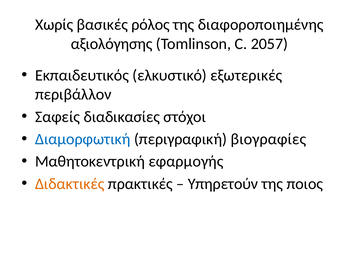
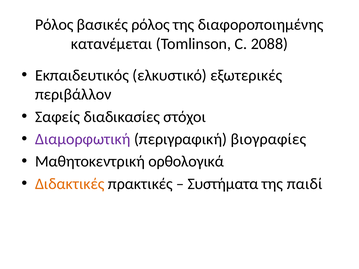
Χωρίς: Χωρίς -> Ρόλος (54, 25)
αξιολόγησης: αξιολόγησης -> κατανέμεται (112, 44)
2057: 2057 -> 2088 (269, 44)
Διαμορφωτική colour: blue -> purple (83, 139)
εφαρμογής: εφαρμογής -> ορθολογικά (186, 162)
Υπηρετούν: Υπηρετούν -> Συστήματα (223, 184)
ποιος: ποιος -> παιδί (305, 184)
